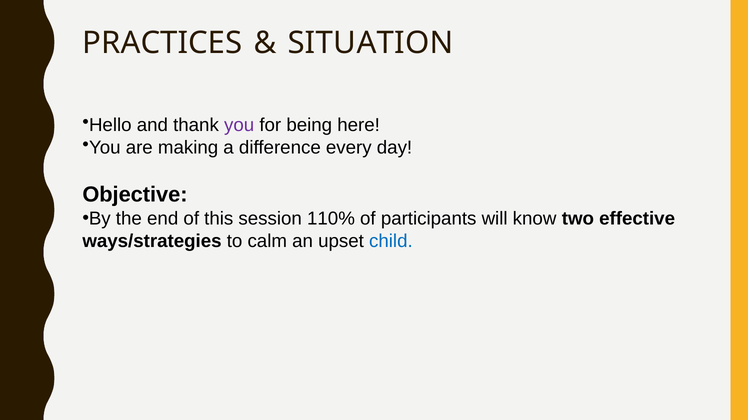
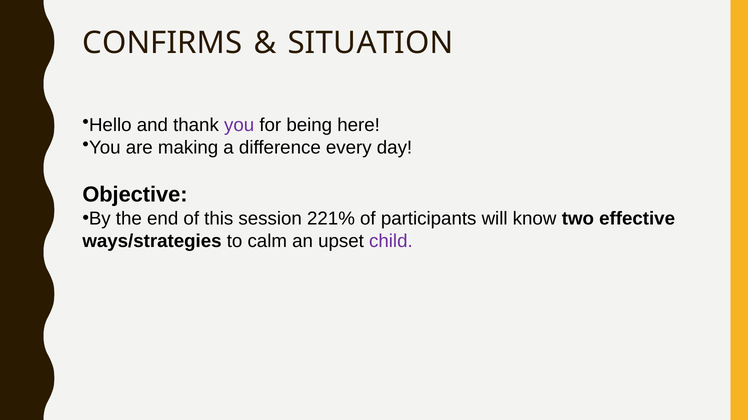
PRACTICES: PRACTICES -> CONFIRMS (162, 43)
110%: 110% -> 221% (331, 219)
child colour: blue -> purple (391, 241)
